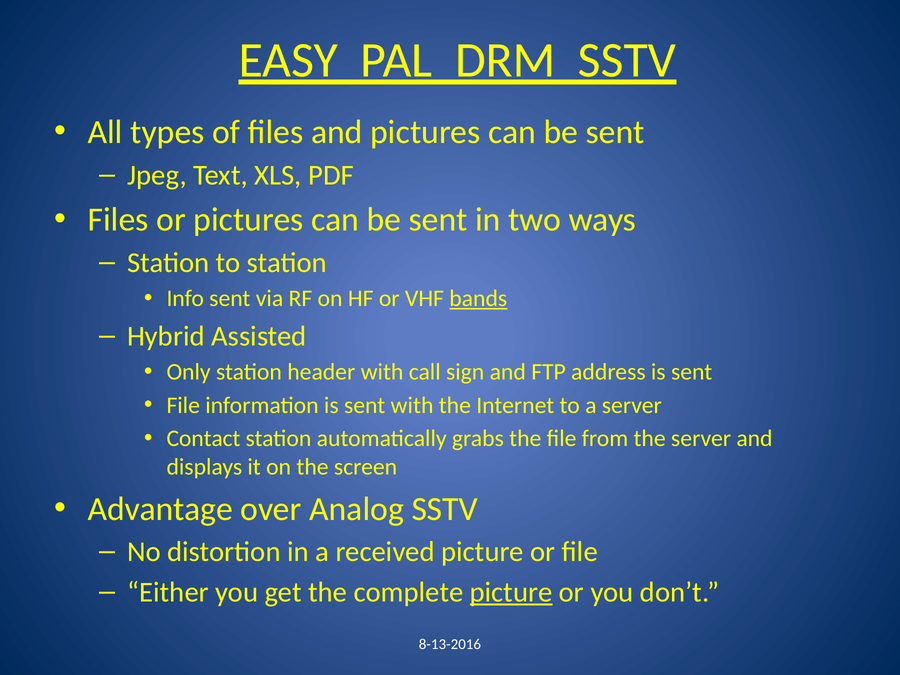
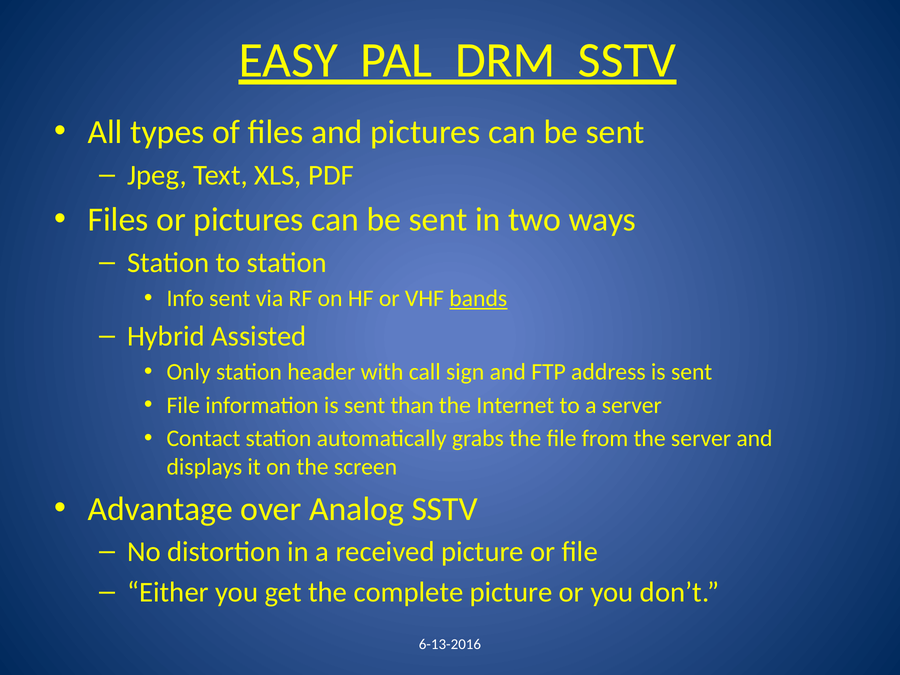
sent with: with -> than (412, 405)
picture underline: present -> none (511, 592)
8-13-2016: 8-13-2016 -> 6-13-2016 (450, 644)
